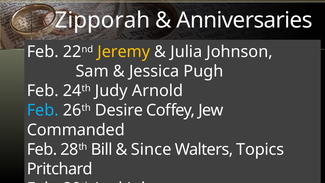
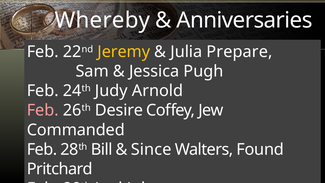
Zipporah: Zipporah -> Whereby (102, 20)
Julia Johnson: Johnson -> Prepare (240, 52)
Feb colour: light blue -> pink (43, 110)
Topics: Topics -> Found (260, 149)
